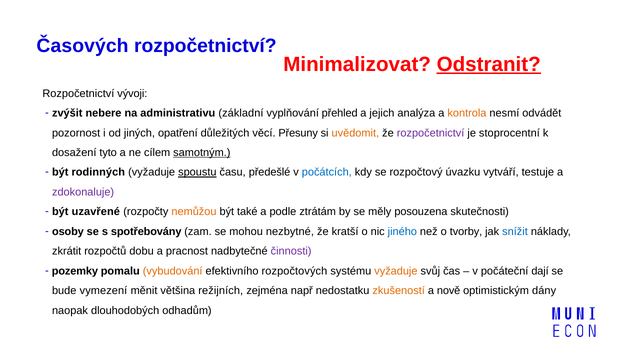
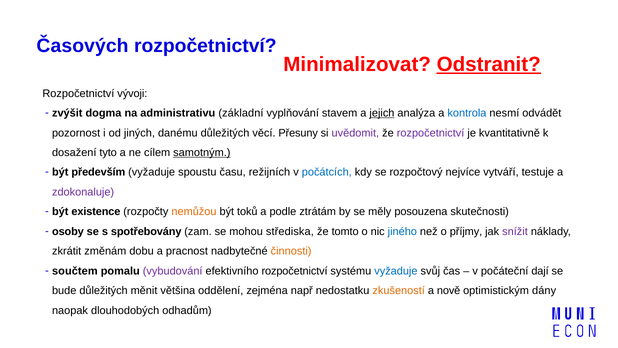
nebere: nebere -> dogma (103, 113)
přehled: přehled -> stavem (340, 113)
jejich underline: none -> present (382, 113)
kontrola colour: orange -> blue (467, 113)
opatření: opatření -> danému (178, 133)
uvědomit colour: orange -> purple (355, 133)
stoprocentní: stoprocentní -> kvantitativně (509, 133)
rodinných: rodinných -> především (98, 172)
spoustu underline: present -> none (197, 172)
předešlé: předešlé -> režijních (269, 172)
úvazku: úvazku -> nejvíce (463, 172)
uzavřené: uzavřené -> existence (96, 212)
také: také -> toků (247, 212)
nezbytné: nezbytné -> střediska (290, 231)
kratší: kratší -> tomto (345, 231)
tvorby: tvorby -> příjmy (466, 231)
snížit colour: blue -> purple (515, 231)
rozpočtů: rozpočtů -> změnám (105, 251)
činnosti colour: purple -> orange (291, 251)
pozemky: pozemky -> součtem (75, 271)
vybudování colour: orange -> purple (173, 271)
efektivního rozpočtových: rozpočtových -> rozpočetnictví (295, 271)
vyžaduje colour: orange -> blue (396, 271)
bude vymezení: vymezení -> důležitých (104, 290)
režijních: režijních -> oddělení (221, 290)
